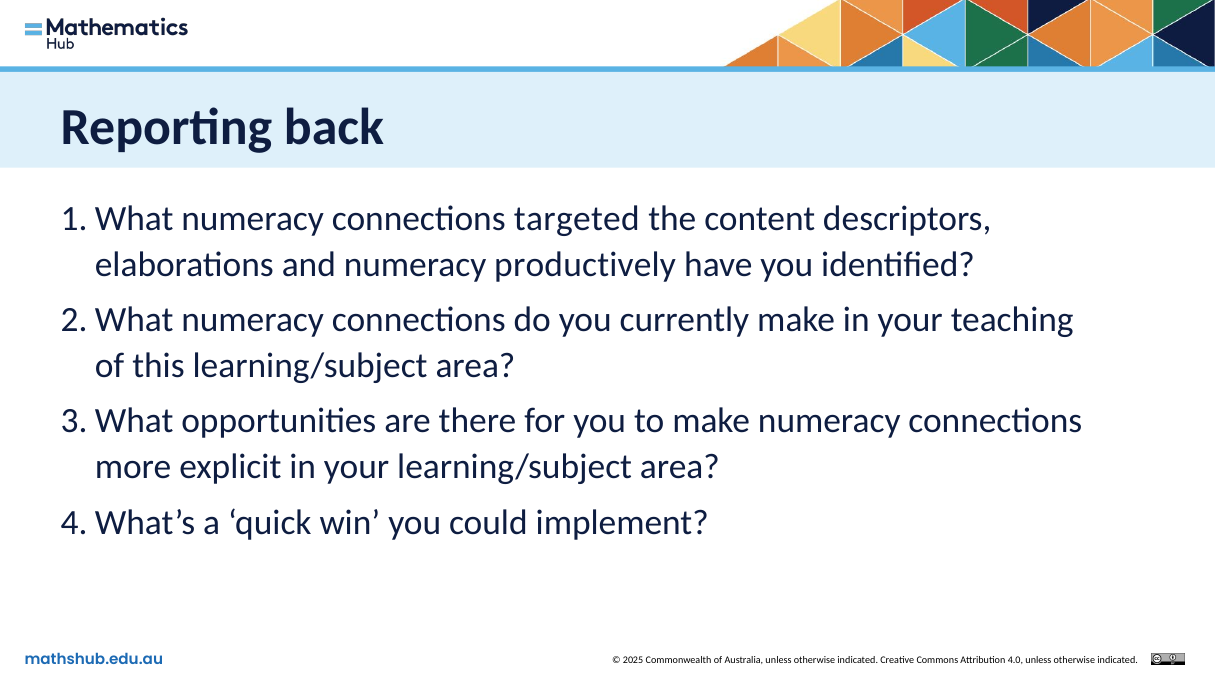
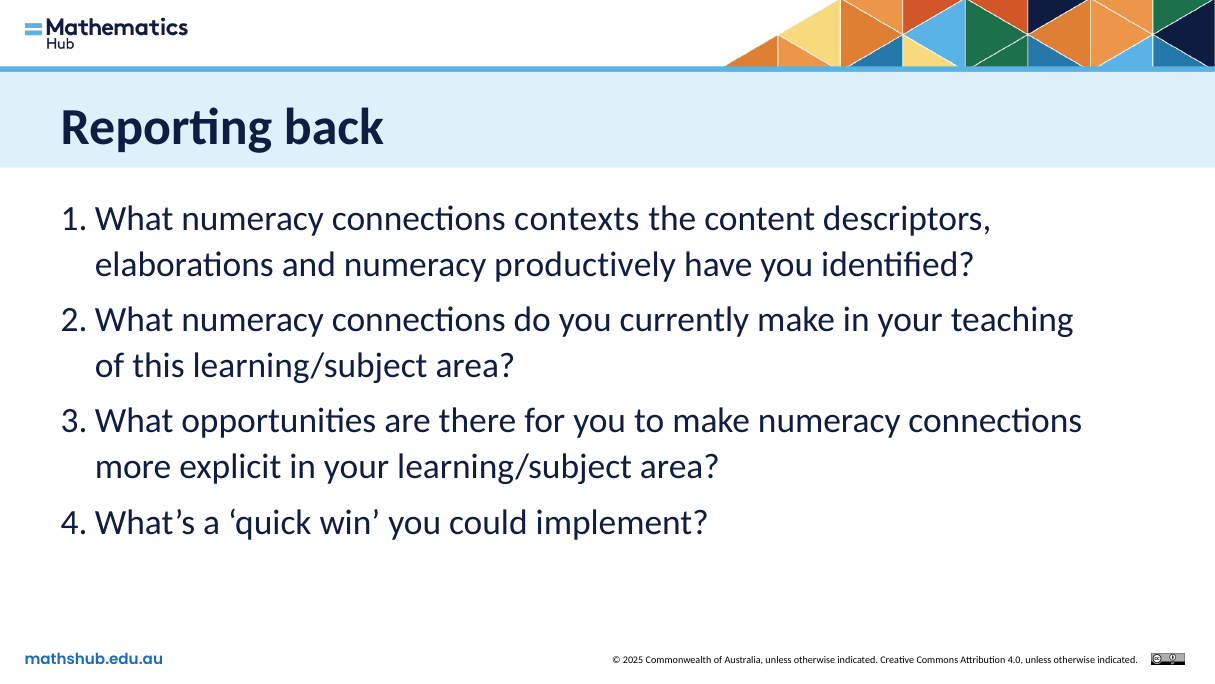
targeted: targeted -> contexts (577, 219)
